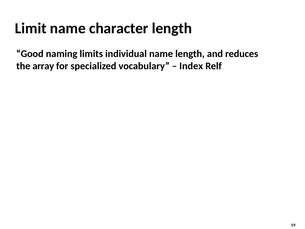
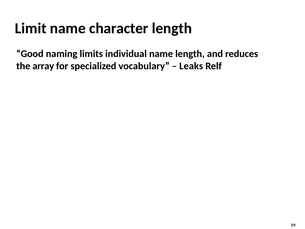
Index: Index -> Leaks (191, 66)
